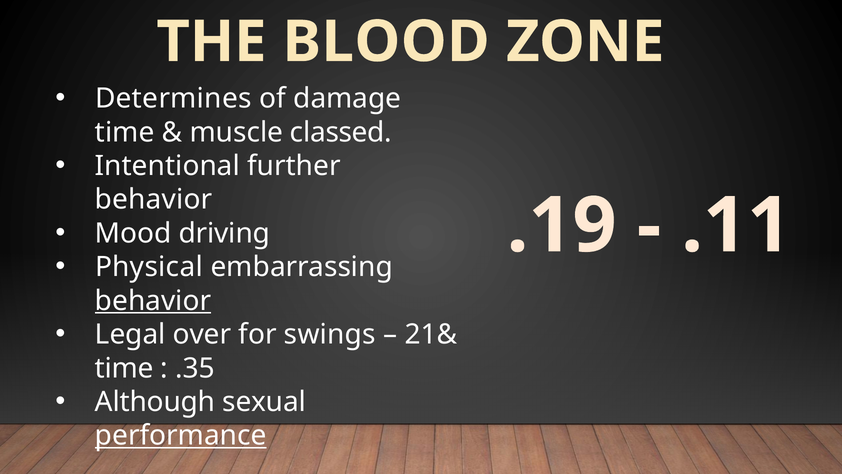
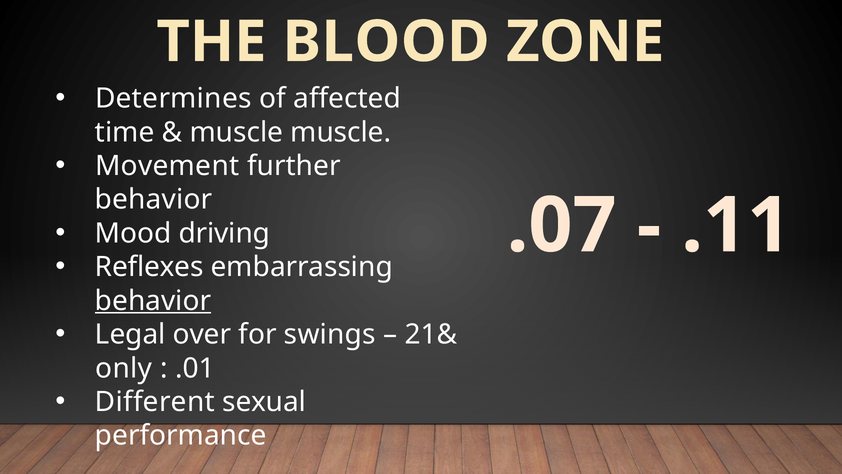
damage: damage -> affected (347, 98)
muscle classed: classed -> muscle (341, 132)
Intentional: Intentional -> Movement (167, 166)
.19: .19 -> .07 (562, 226)
Physical: Physical -> Reflexes (149, 267)
time: time -> only (124, 368)
.35: .35 -> .01 (195, 368)
Although: Although -> Different (155, 402)
performance underline: present -> none (181, 435)
